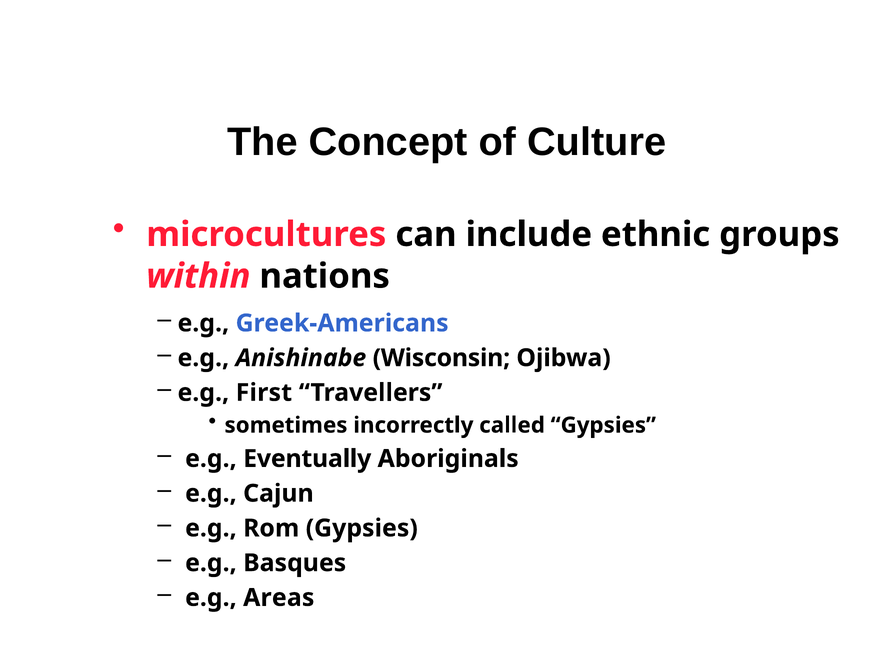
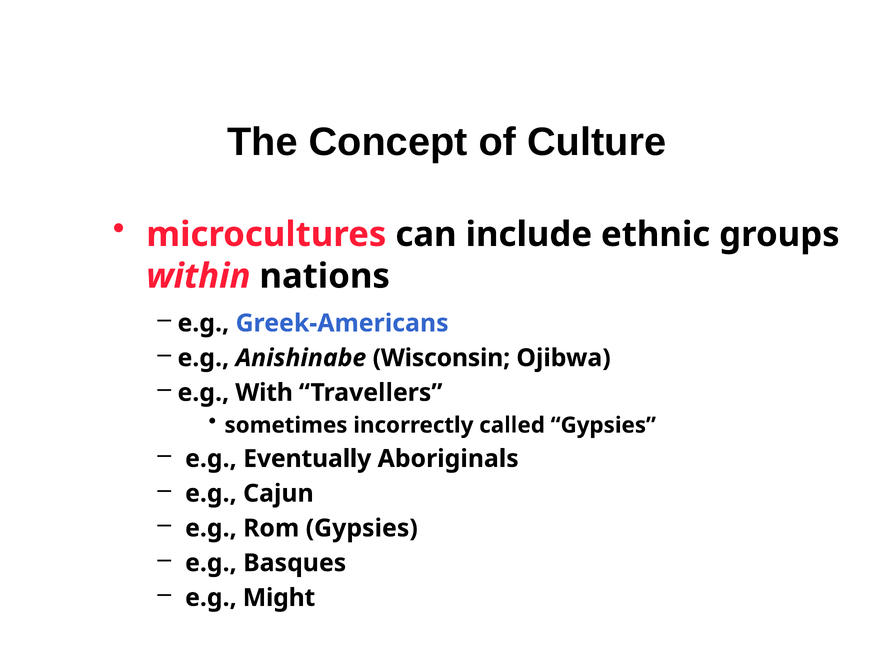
First: First -> With (264, 393)
Areas: Areas -> Might (279, 598)
